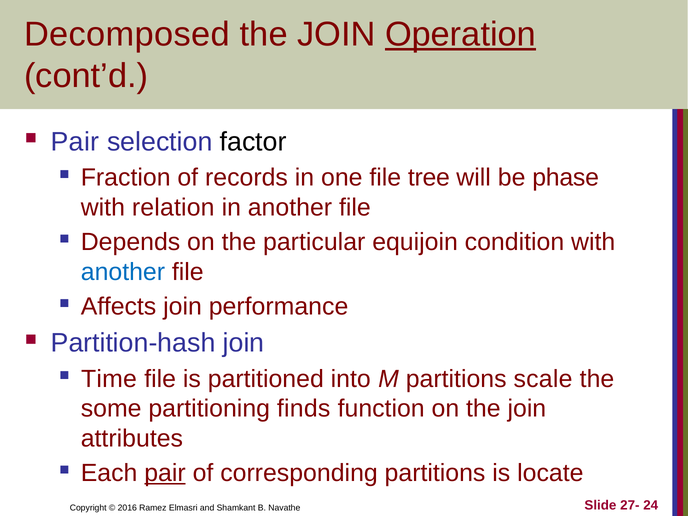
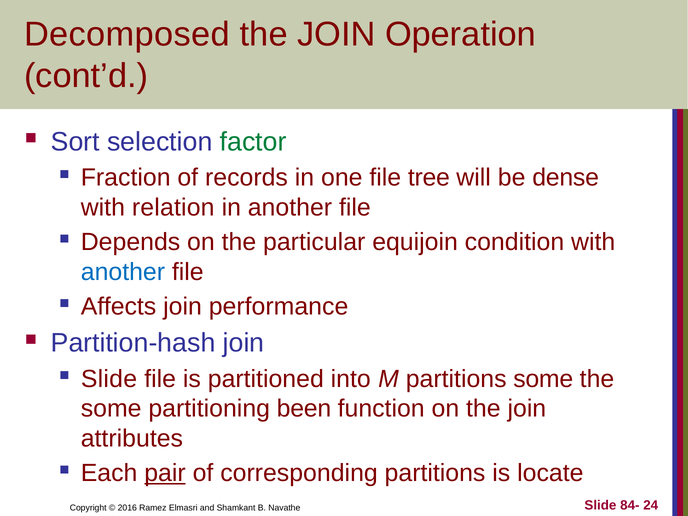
Operation underline: present -> none (460, 34)
Pair: Pair -> Sort (75, 142)
factor colour: black -> green (253, 142)
phase: phase -> dense (566, 178)
Time: Time -> Slide (109, 379)
partitions scale: scale -> some (543, 379)
finds: finds -> been (304, 409)
27-: 27- -> 84- (630, 505)
